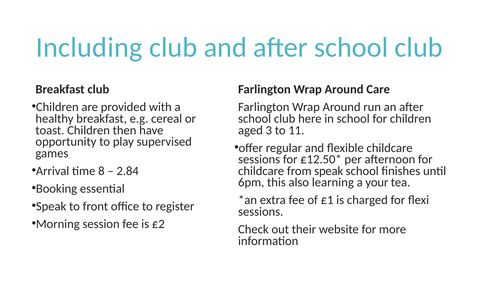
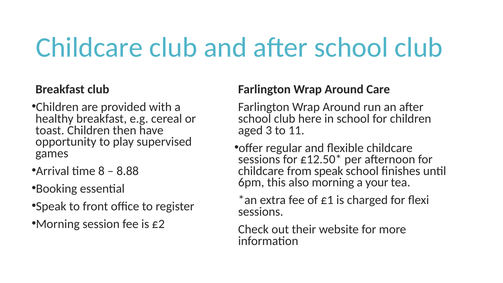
Including: Including -> Childcare (89, 48)
2.84: 2.84 -> 8.88 (128, 171)
also learning: learning -> morning (333, 182)
